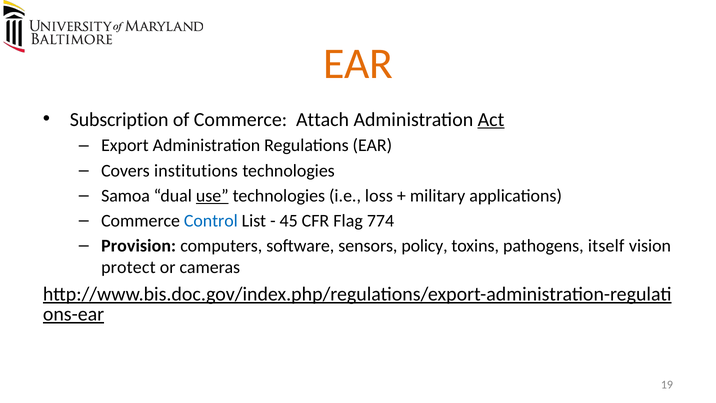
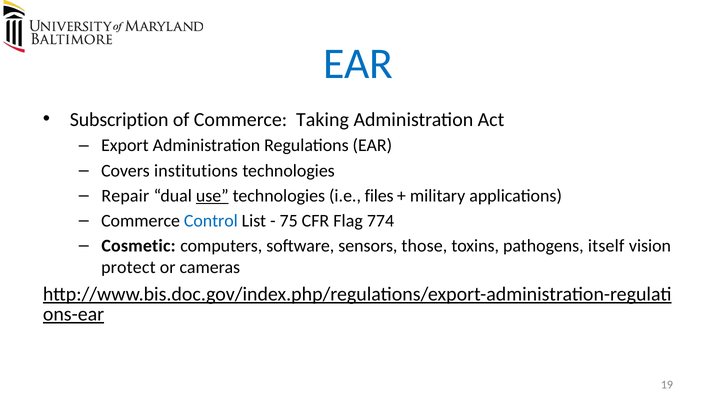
EAR colour: orange -> blue (358, 64)
Attach: Attach -> Taking (323, 119)
Act underline: present -> none (491, 119)
Samoa: Samoa -> Repair (125, 196)
loss: loss -> files (379, 196)
45: 45 -> 75 (289, 221)
Provision: Provision -> Cosmetic (139, 246)
policy: policy -> those (424, 246)
